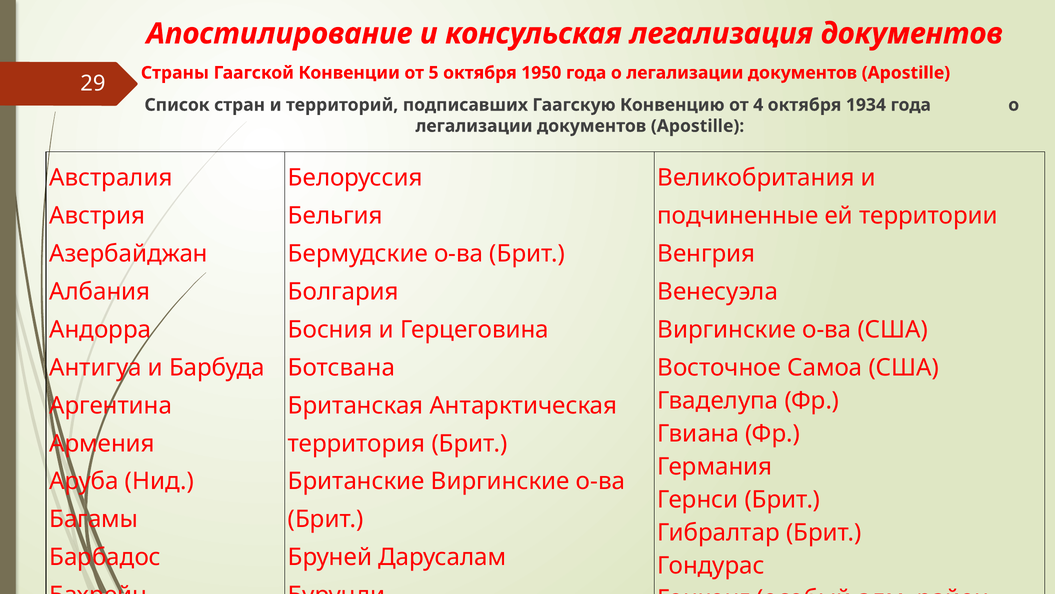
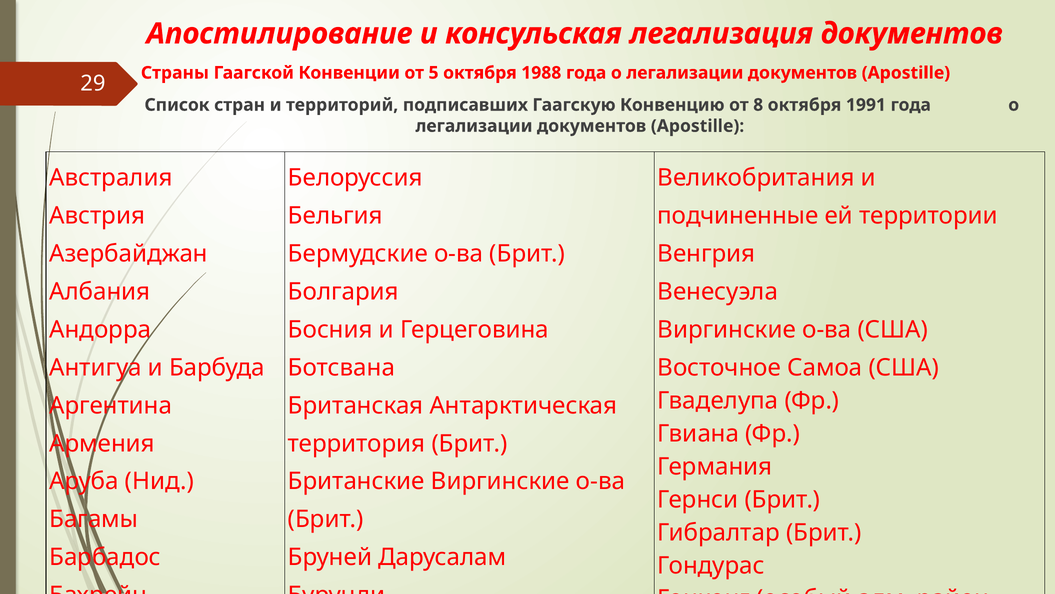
1950: 1950 -> 1988 (541, 73)
4: 4 -> 8 (758, 105)
1934: 1934 -> 1991 (866, 105)
